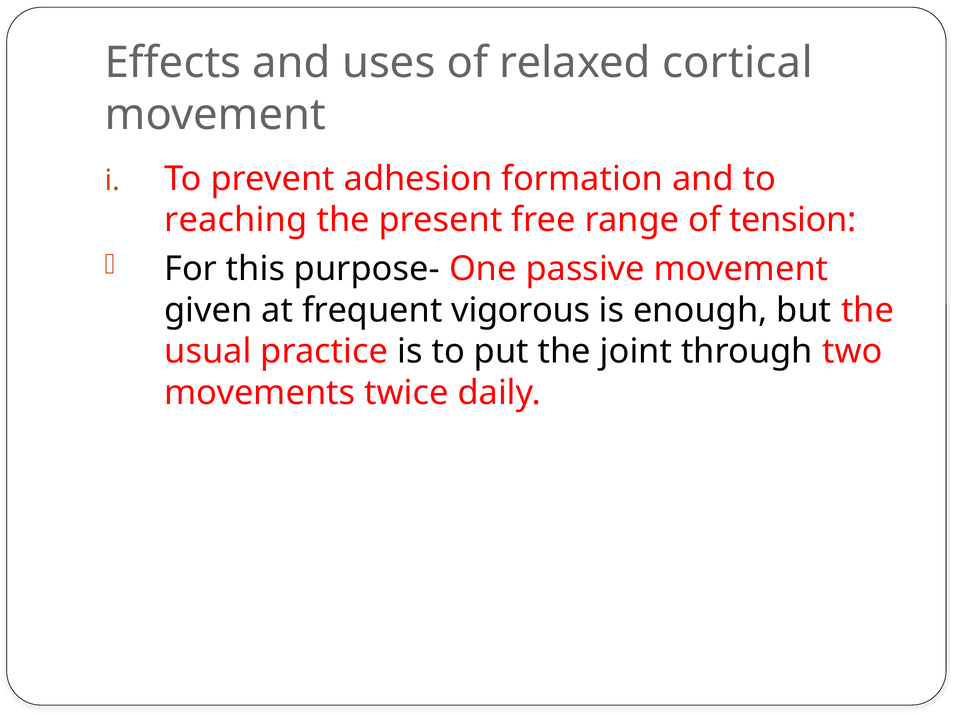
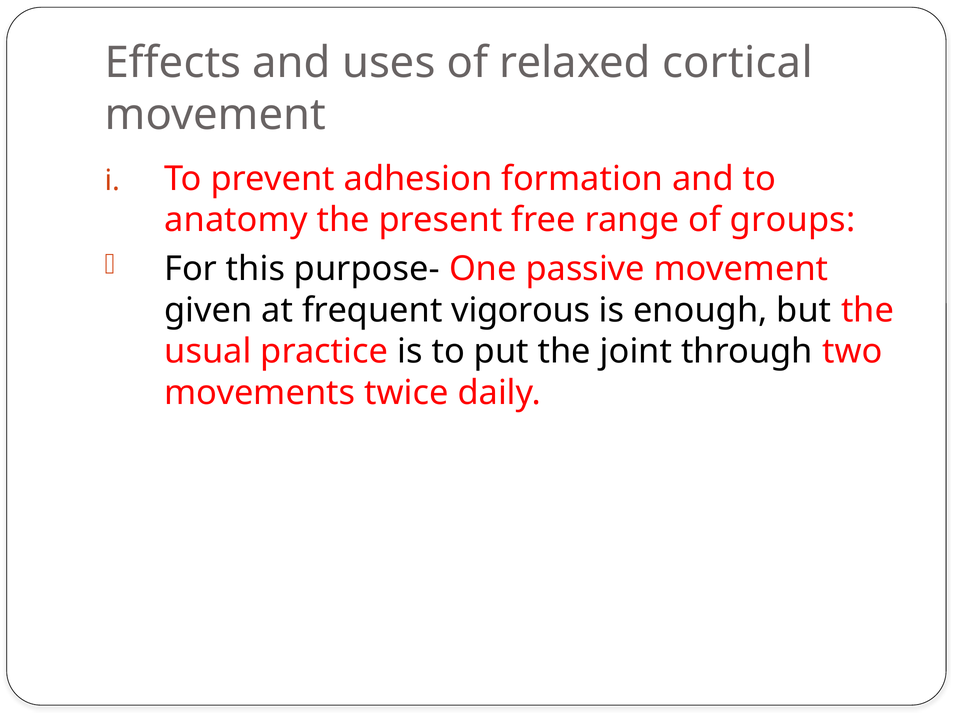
reaching: reaching -> anatomy (236, 220)
tension: tension -> groups (793, 220)
